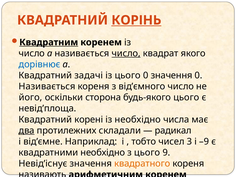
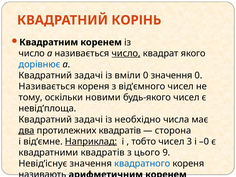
КОРІНЬ underline: present -> none (136, 20)
Квадратним underline: present -> none (49, 42)
із цього: цього -> вміли (128, 75)
від’ємного число: число -> чисел (181, 86)
його: його -> тому (31, 97)
сторона: сторона -> новими (103, 97)
будь-якого цього: цього -> чисел (186, 97)
корені: корені -> задачі (89, 119)
протилежних складали: складали -> квадратів (120, 130)
радикал: радикал -> сторона (173, 130)
Наприклад underline: none -> present (91, 142)
–9: –9 -> –0 (204, 142)
квадратними необхідно: необхідно -> квадратів (103, 153)
квадратного colour: orange -> blue (142, 164)
